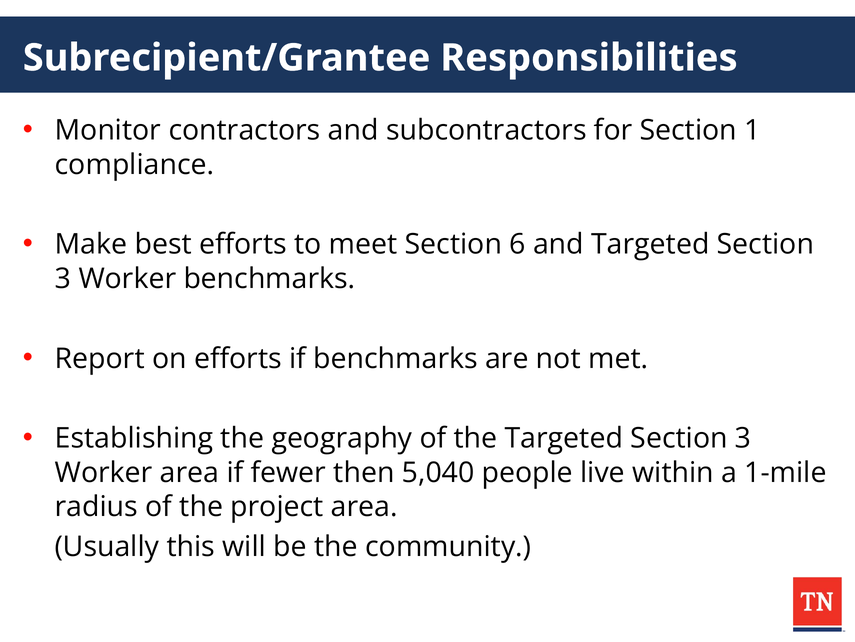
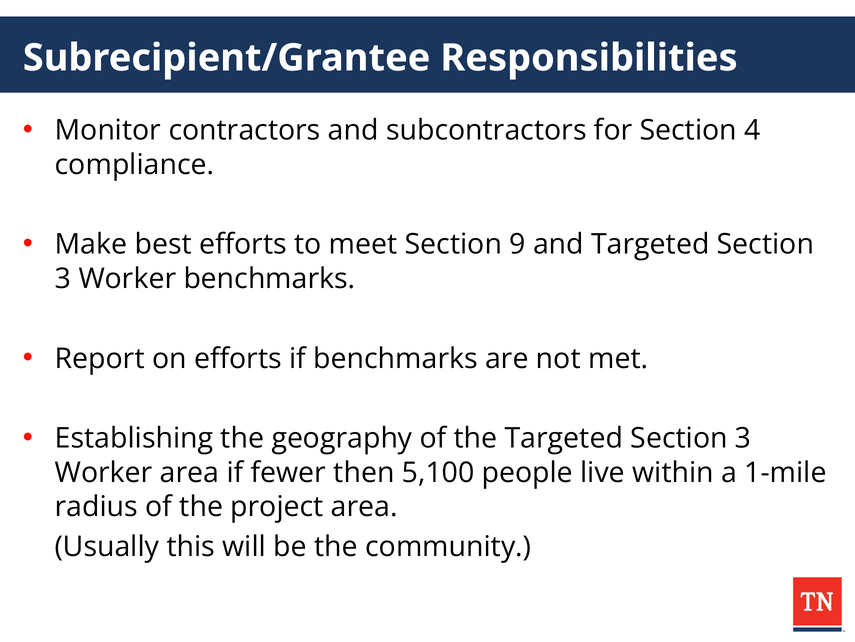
1: 1 -> 4 (752, 130)
6: 6 -> 9 (518, 244)
5,040: 5,040 -> 5,100 (438, 472)
